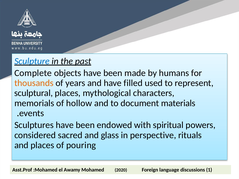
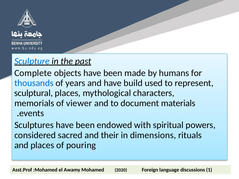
thousands colour: orange -> blue (34, 83)
filled: filled -> build (133, 83)
hollow: hollow -> viewer (79, 103)
glass: glass -> their (110, 135)
perspective: perspective -> dimensions (153, 135)
